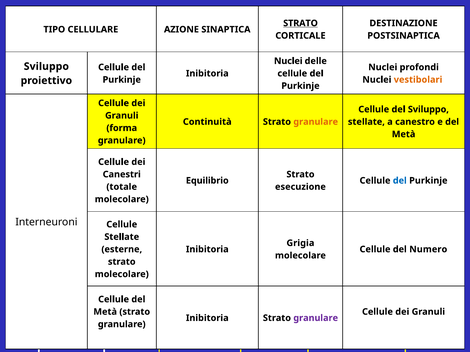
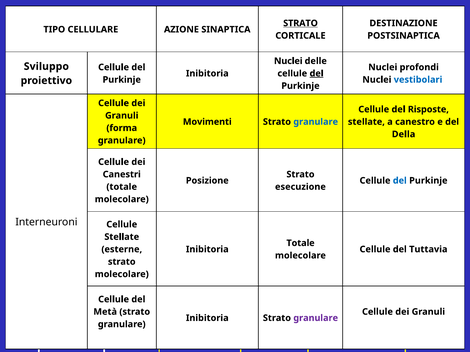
del underline: none -> present (317, 74)
vestibolari colour: orange -> blue (418, 80)
del Sviluppo: Sviluppo -> Risposte (428, 110)
Continuità: Continuità -> Movimenti (207, 122)
granulare colour: orange -> blue (316, 122)
Metà: Metà -> Della (404, 134)
Equilibrio: Equilibrio -> Posizione (207, 181)
Grigia: Grigia -> Totale (301, 243)
Numero: Numero -> Tuttavia (428, 250)
